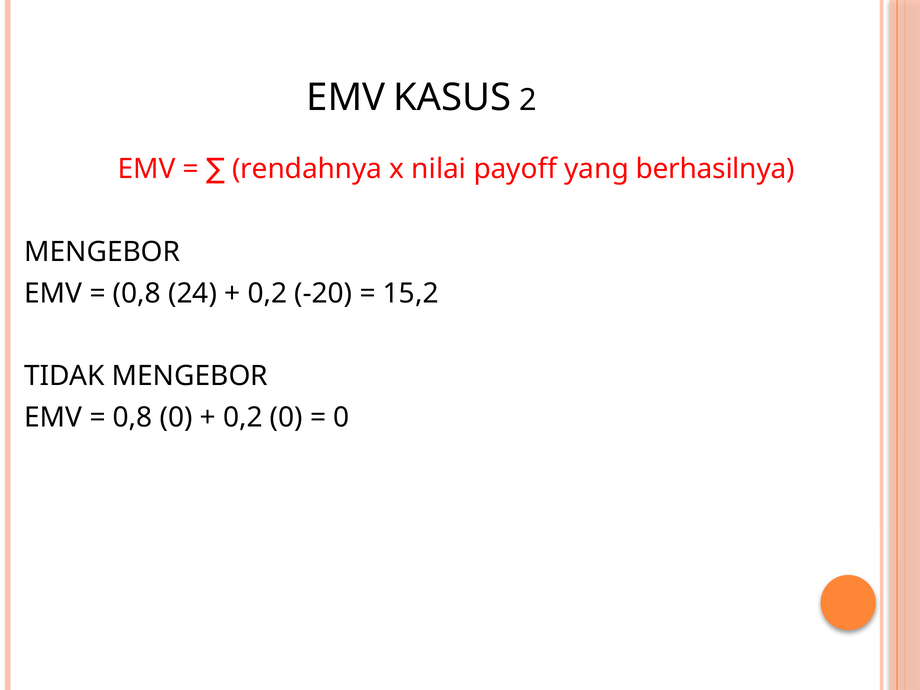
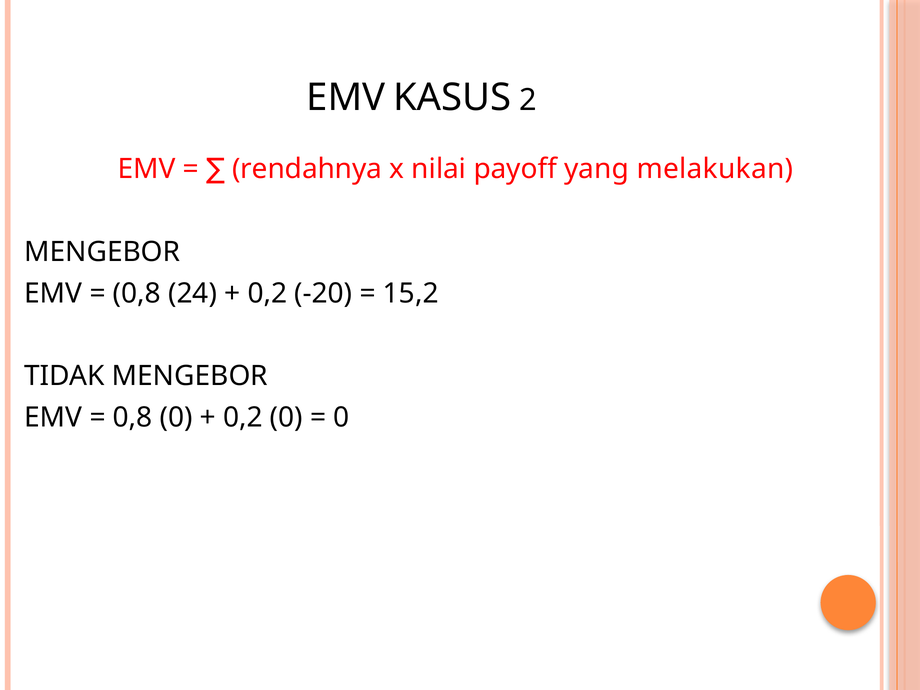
berhasilnya: berhasilnya -> melakukan (715, 169)
